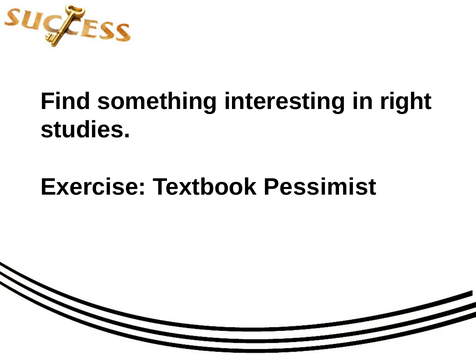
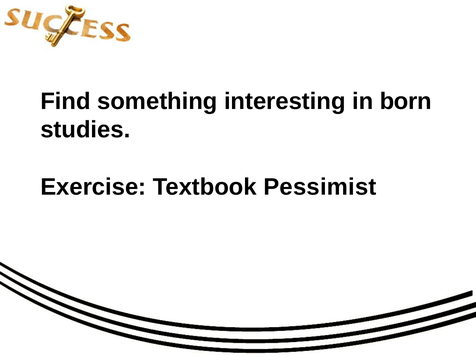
right: right -> born (406, 101)
